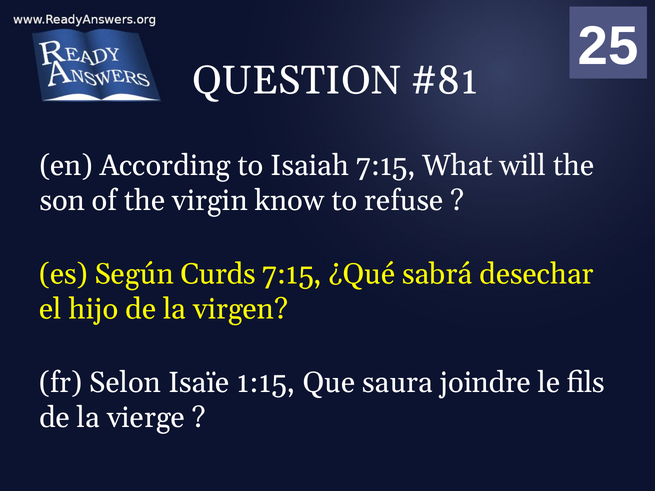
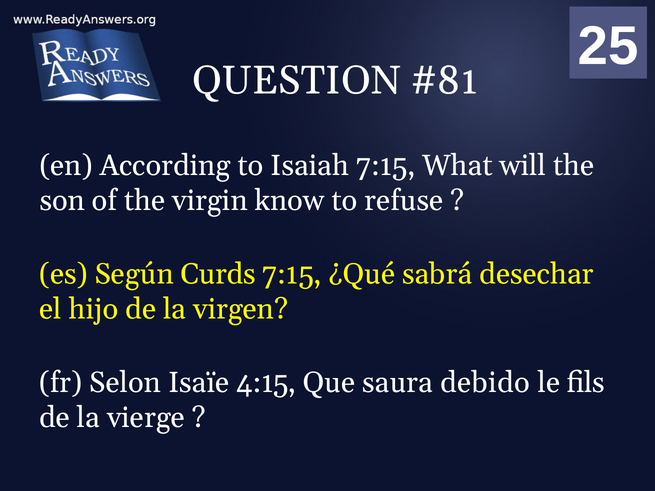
1:15: 1:15 -> 4:15 (266, 383)
joindre: joindre -> debido (485, 383)
